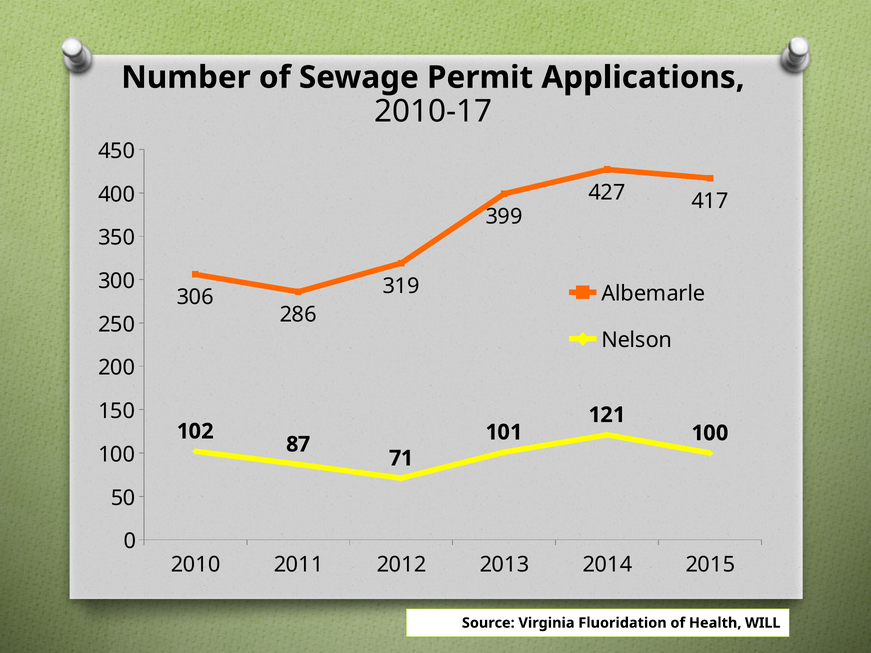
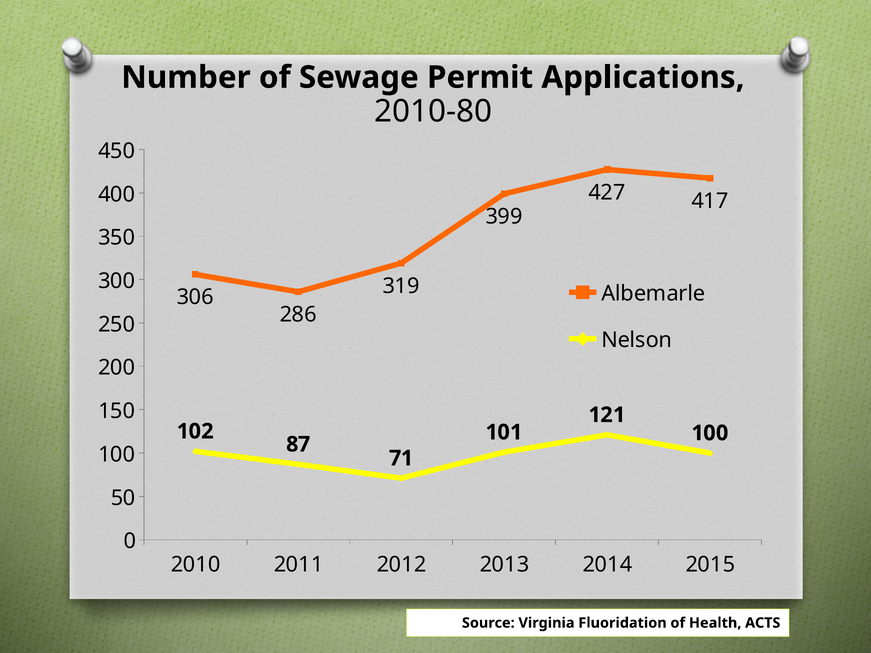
2010-17: 2010-17 -> 2010-80 (433, 111)
WILL: WILL -> ACTS (763, 623)
